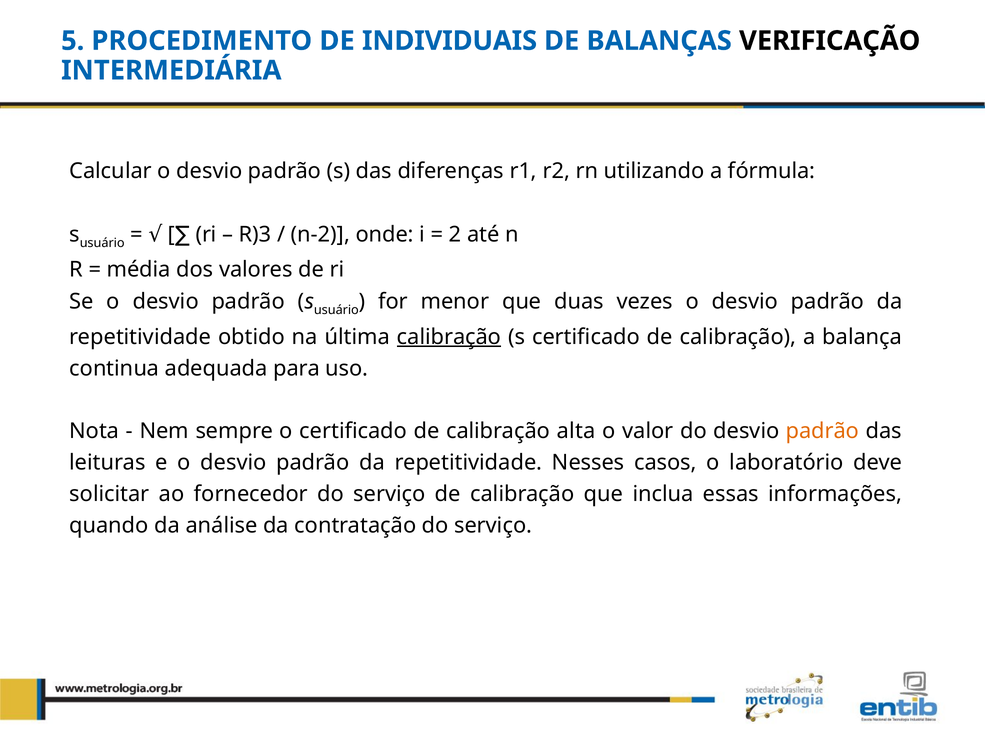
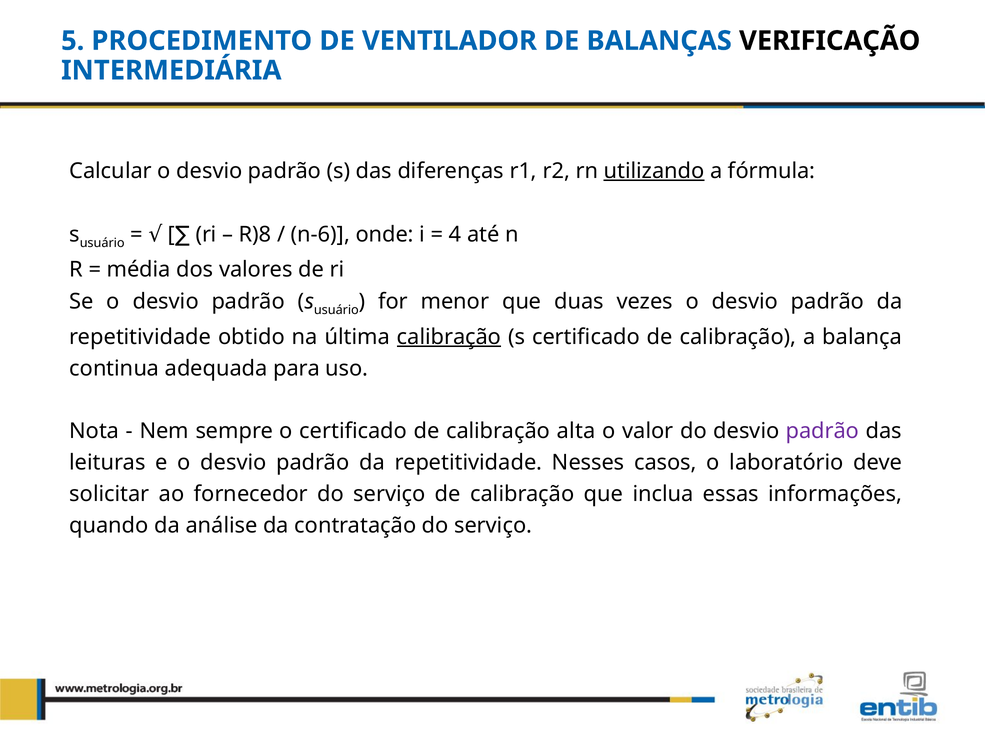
INDIVIDUAIS: INDIVIDUAIS -> VENTILADOR (449, 41)
utilizando underline: none -> present (654, 171)
R)3: R)3 -> R)8 (255, 235)
n-2: n-2 -> n-6 (320, 235)
2: 2 -> 4 (455, 235)
padrão colour: orange -> purple (823, 432)
